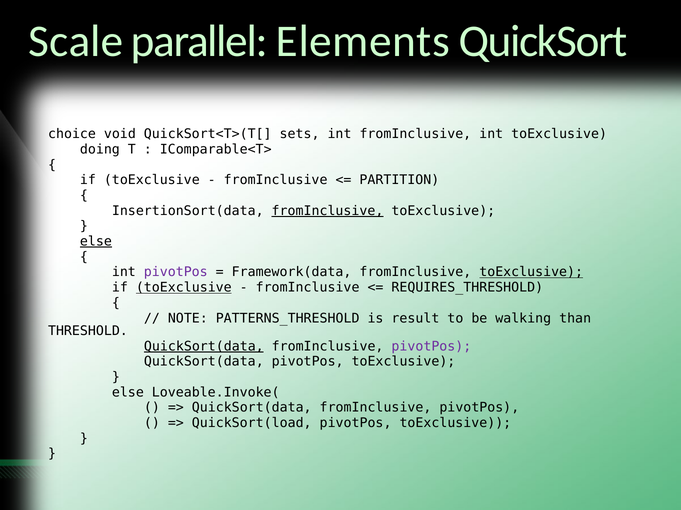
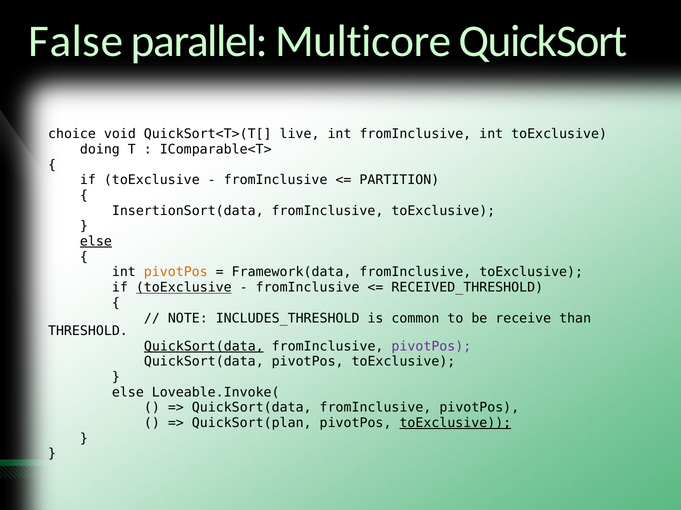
Scale: Scale -> False (76, 41)
Elements: Elements -> Multicore (363, 41)
sets: sets -> live (300, 134)
fromInclusive underline: present -> none (328, 211)
pivotPos colour: purple -> orange (176, 273)
toExclusive underline: present -> none (531, 273)
REQUIRES_THRESHOLD: REQUIRES_THRESHOLD -> RECEIVED_THRESHOLD (467, 288)
PATTERNS_THRESHOLD: PATTERNS_THRESHOLD -> INCLUDES_THRESHOLD (288, 319)
result: result -> common (415, 319)
walking: walking -> receive (523, 319)
QuickSort(load: QuickSort(load -> QuickSort(plan (252, 424)
toExclusive underline: none -> present (455, 424)
